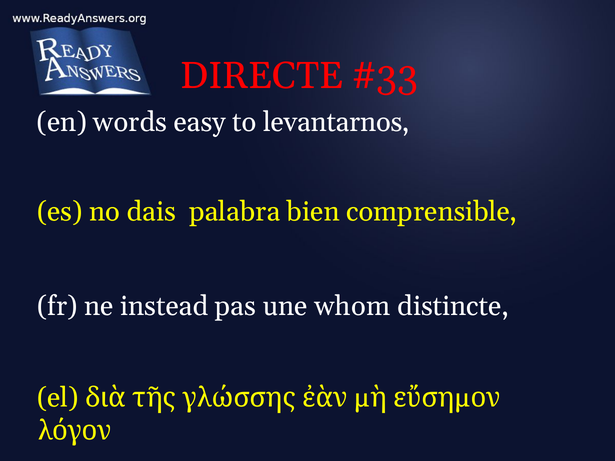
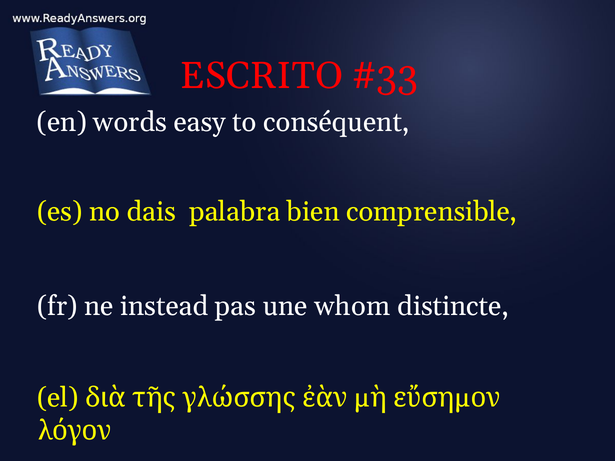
DIRECTE: DIRECTE -> ESCRITO (262, 76)
levantarnos: levantarnos -> conséquent (336, 123)
